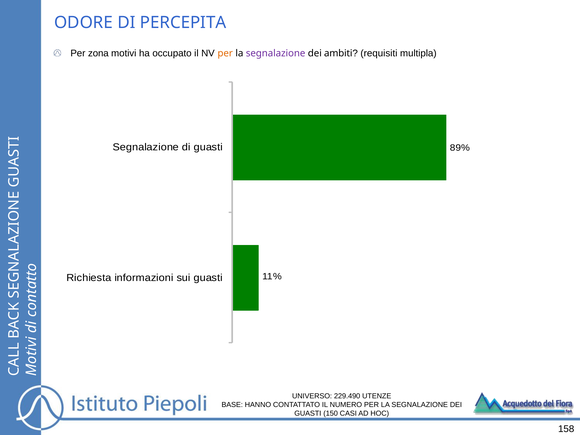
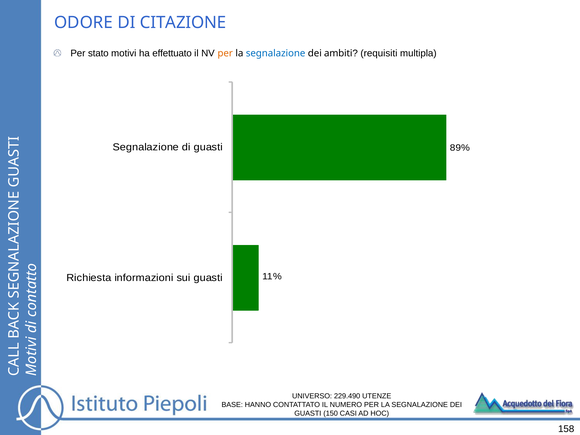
PERCEPITA: PERCEPITA -> CITAZIONE (183, 23)
zona: zona -> stato (98, 53)
occupato: occupato -> effettuato (172, 53)
segnalazione colour: purple -> blue (276, 53)
